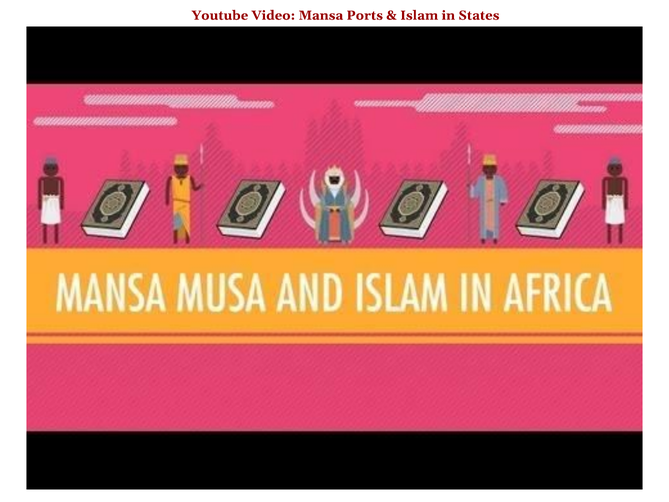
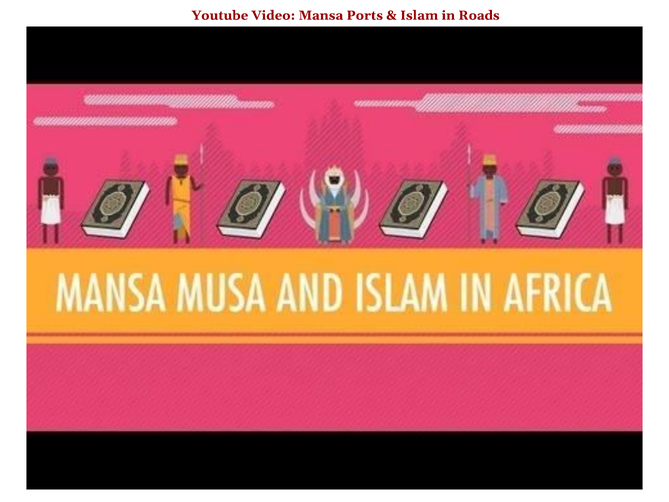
States: States -> Roads (479, 15)
